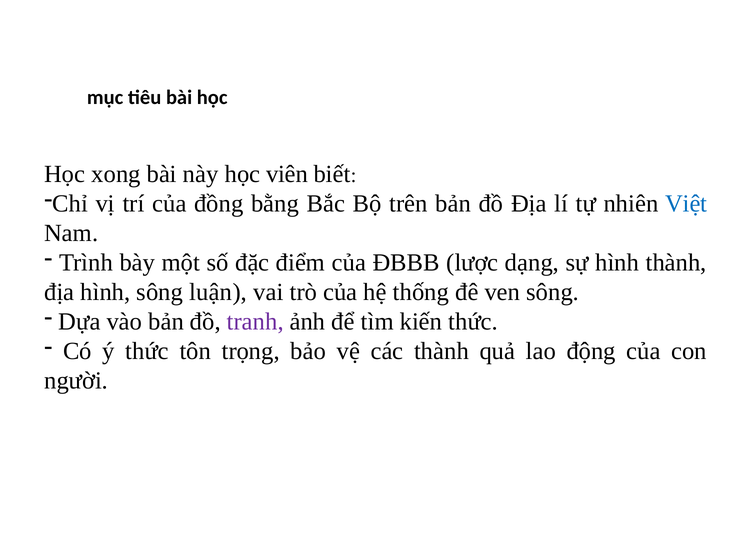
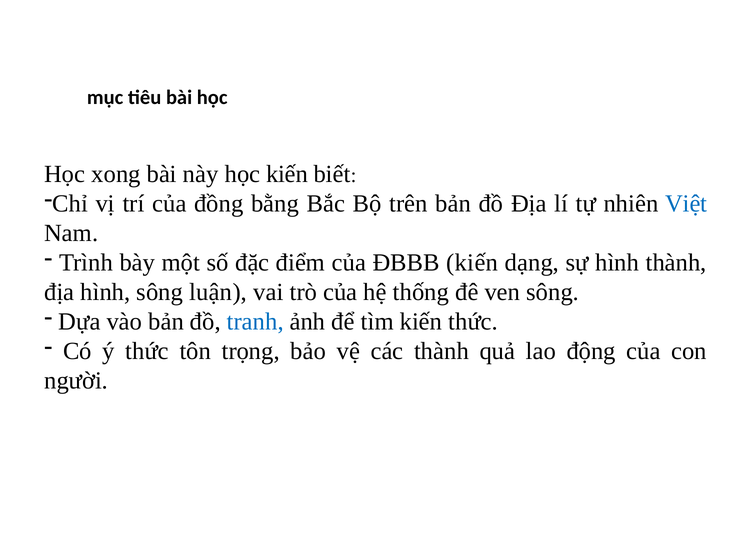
học viên: viên -> kiến (287, 174)
ĐBBB lược: lược -> kiến (472, 263)
tranh colour: purple -> blue (255, 322)
